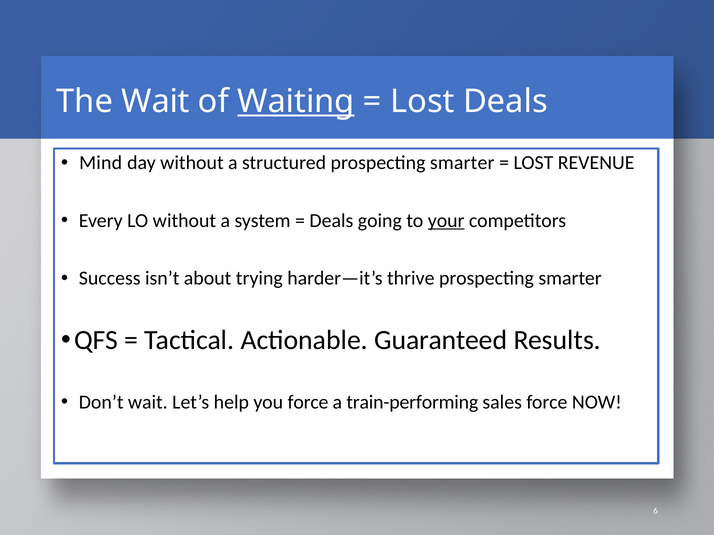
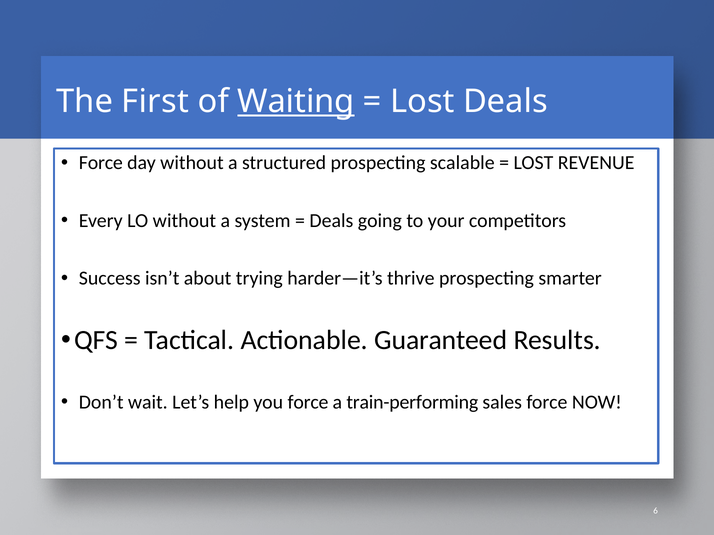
The Wait: Wait -> First (155, 102)
Mind: Mind -> Force (101, 163)
structured prospecting smarter: smarter -> scalable (462, 163)
your underline: present -> none (446, 221)
